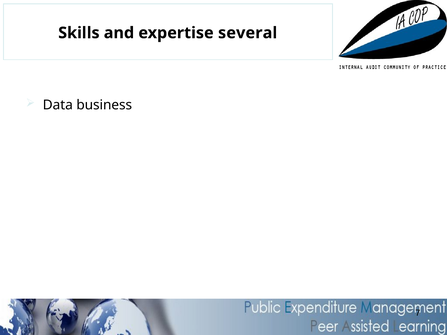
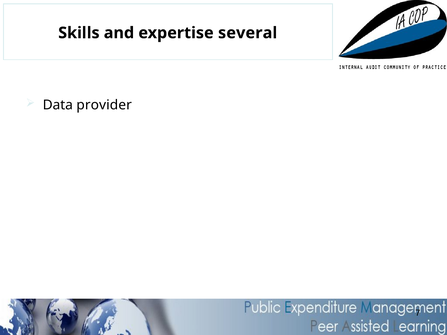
business: business -> provider (104, 105)
